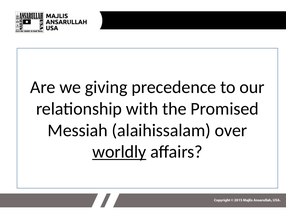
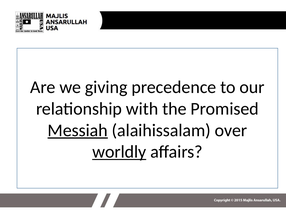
Messiah underline: none -> present (78, 130)
